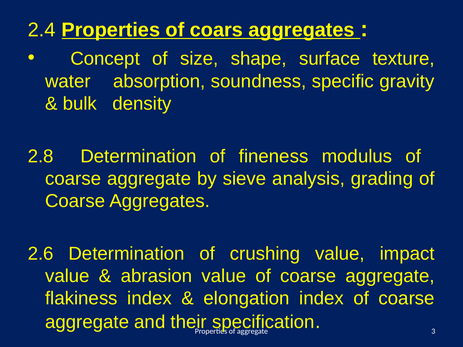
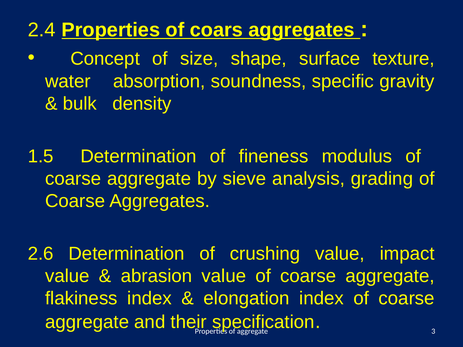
2.8: 2.8 -> 1.5 (41, 156)
